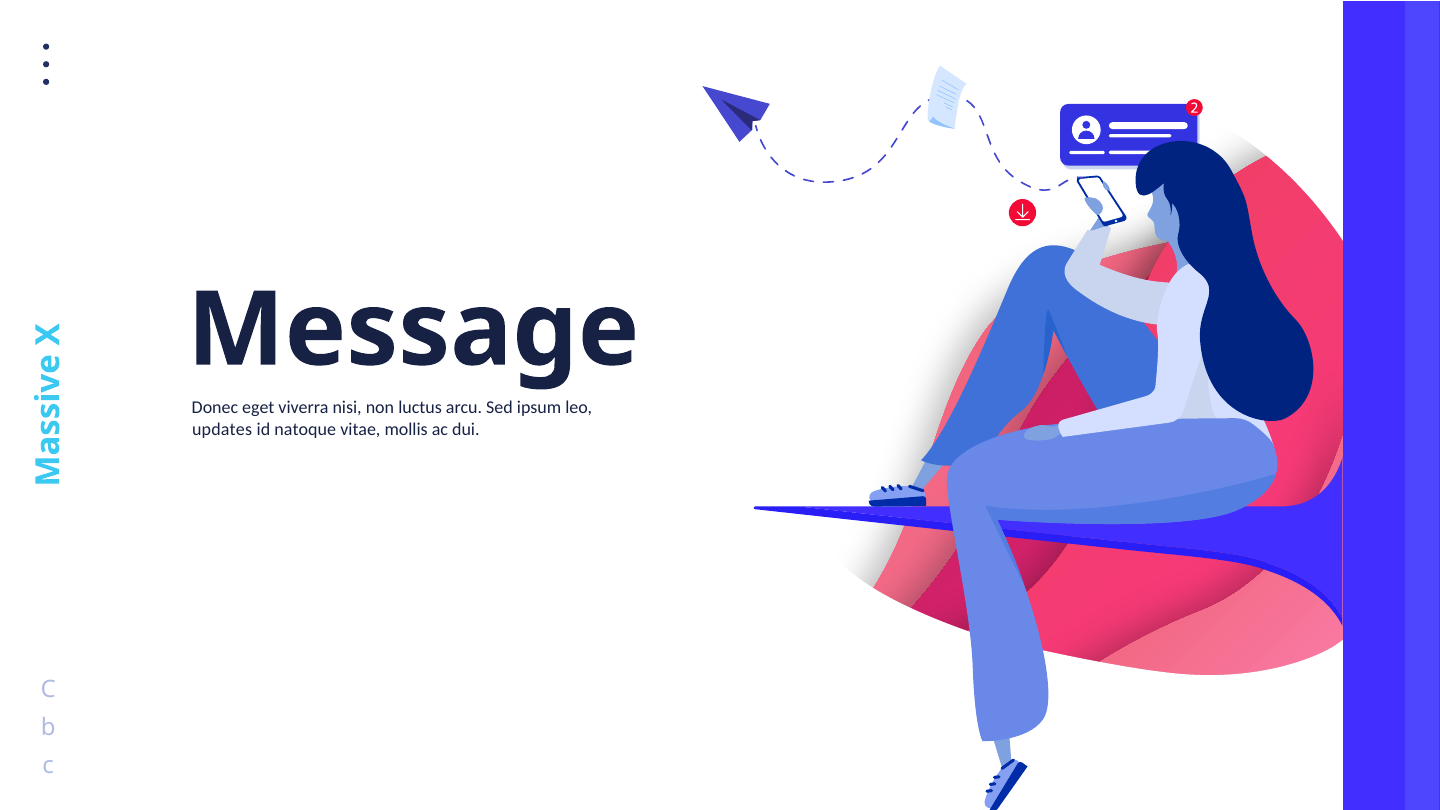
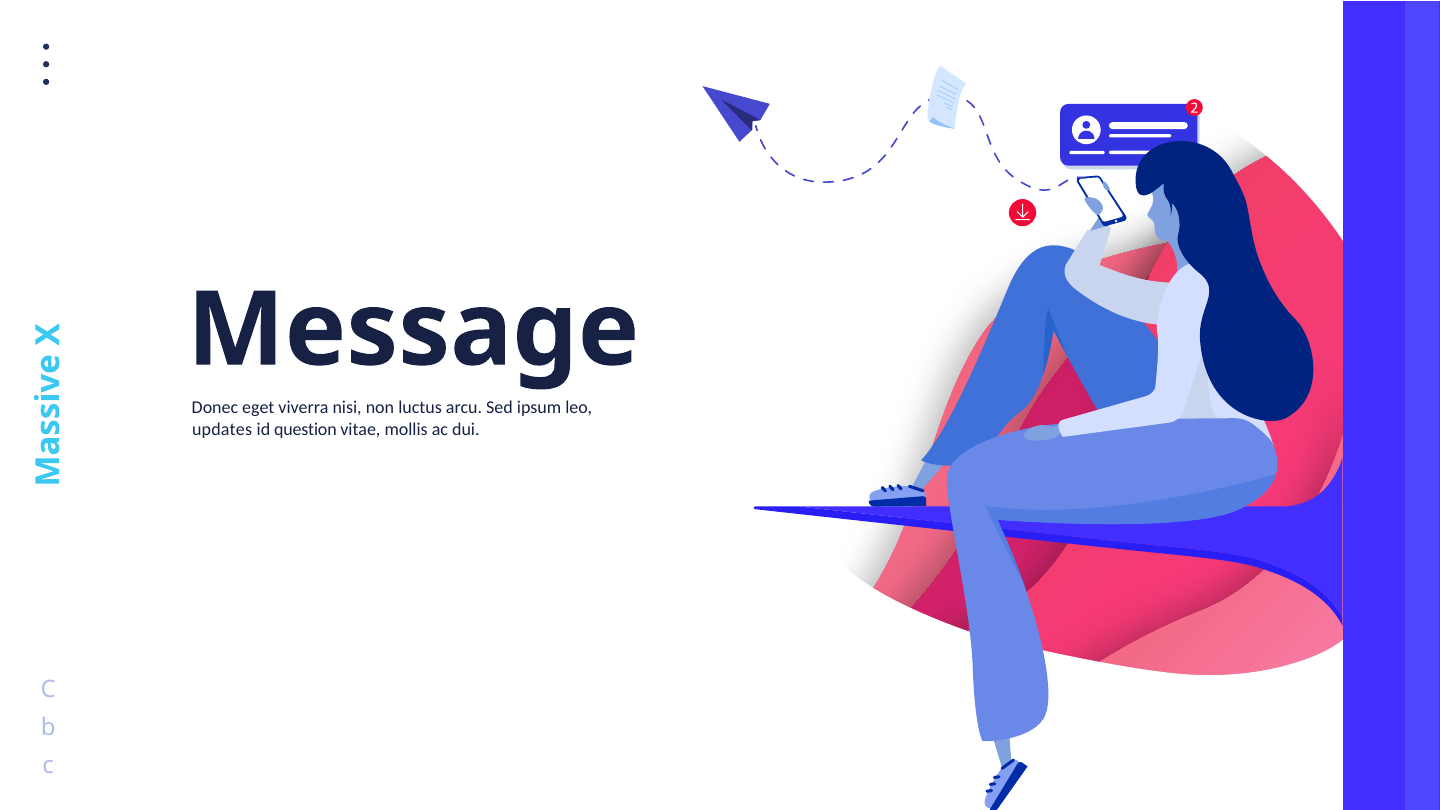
natoque: natoque -> question (305, 429)
